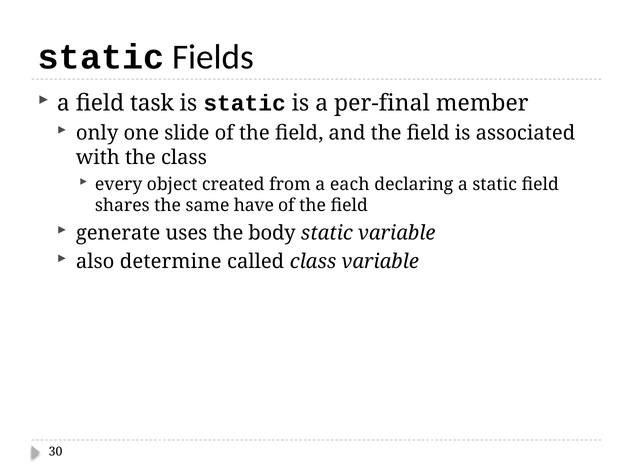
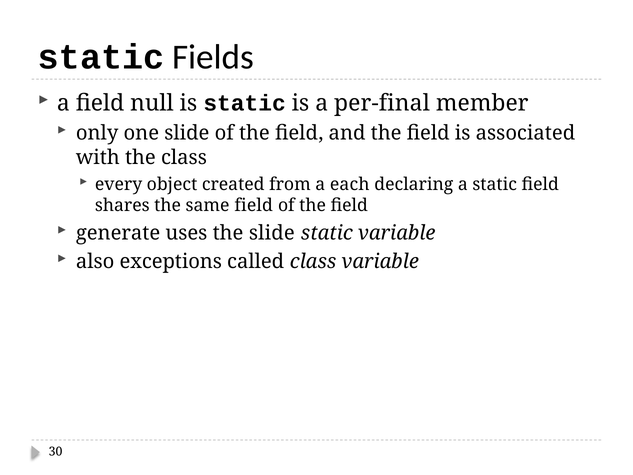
task: task -> null (152, 103)
same have: have -> field (254, 205)
the body: body -> slide (272, 233)
determine: determine -> exceptions (171, 261)
